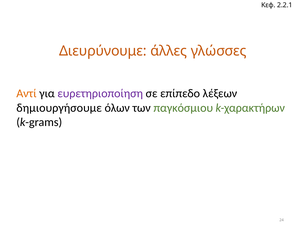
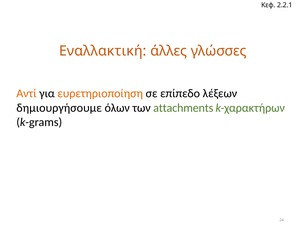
Διευρύνουμε: Διευρύνουμε -> Εναλλακτική (103, 51)
ευρετηριοποίηση colour: purple -> orange (100, 94)
παγκόσμιου: παγκόσμιου -> attachments (183, 108)
